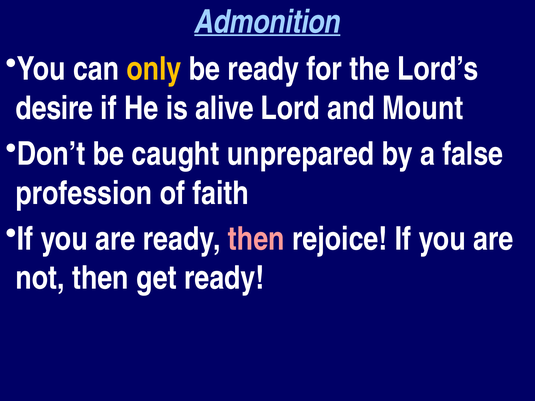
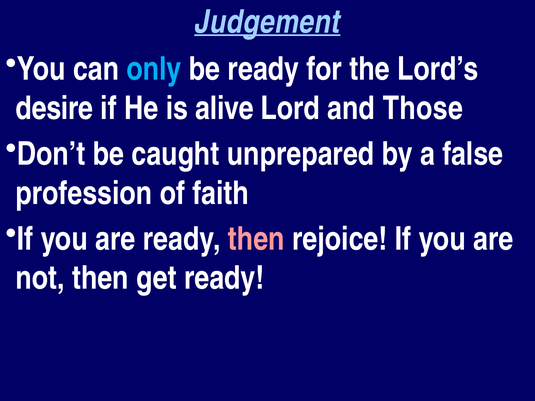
Admonition: Admonition -> Judgement (267, 22)
only colour: yellow -> light blue (154, 69)
Mount: Mount -> Those (423, 108)
